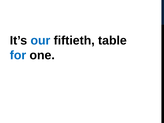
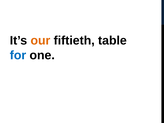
our colour: blue -> orange (40, 40)
